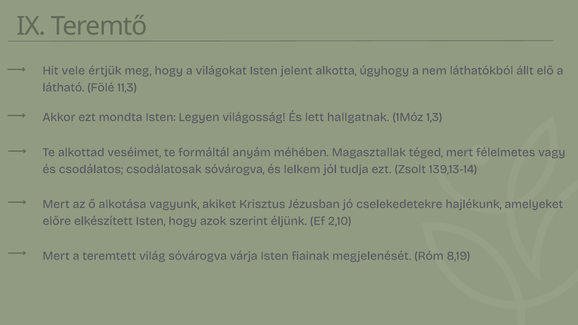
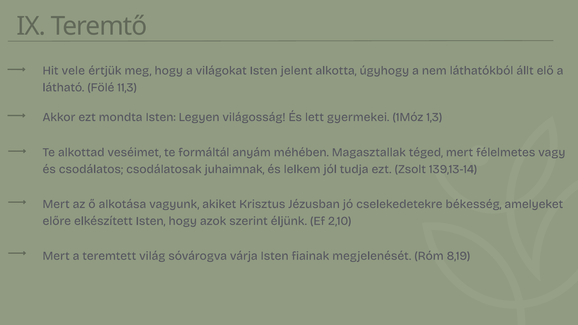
hallgatnak: hallgatnak -> gyermekei (358, 117)
csodálatosak sóvárogva: sóvárogva -> juhaimnak (235, 169)
hajlékunk: hajlékunk -> békesség (473, 204)
